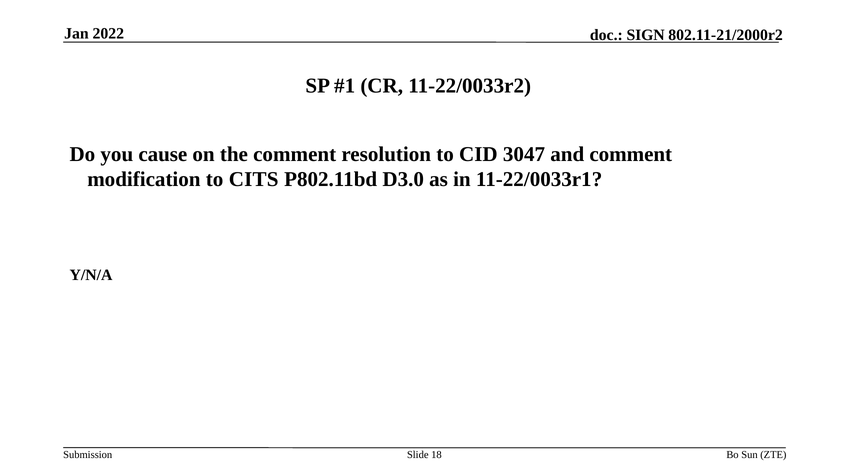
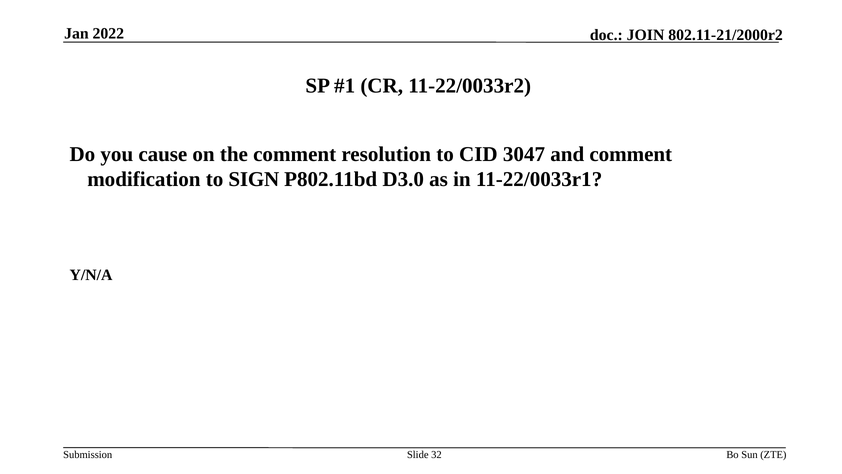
SIGN: SIGN -> JOIN (646, 35)
CITS: CITS -> SIGN (254, 179)
18: 18 -> 32 (436, 454)
